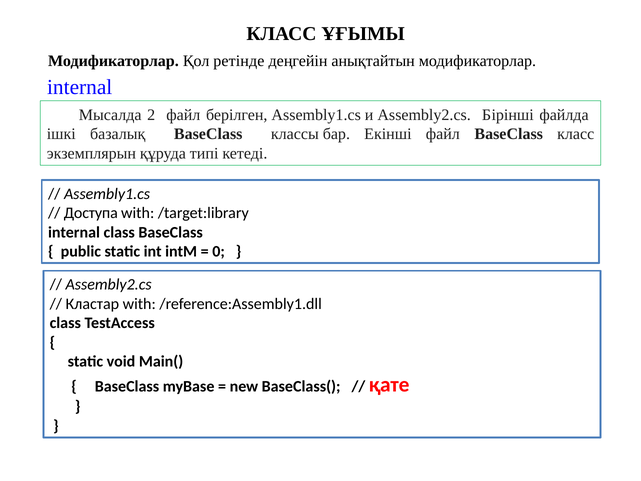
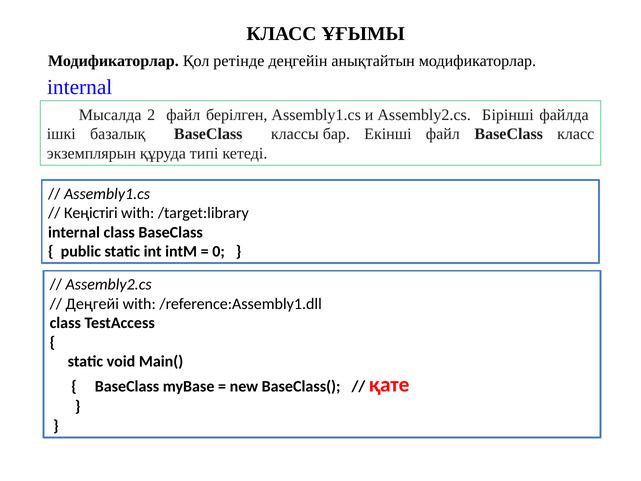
Доступа: Доступа -> Кеңістігі (91, 213)
Кластар: Кластар -> Деңгейі (92, 304)
